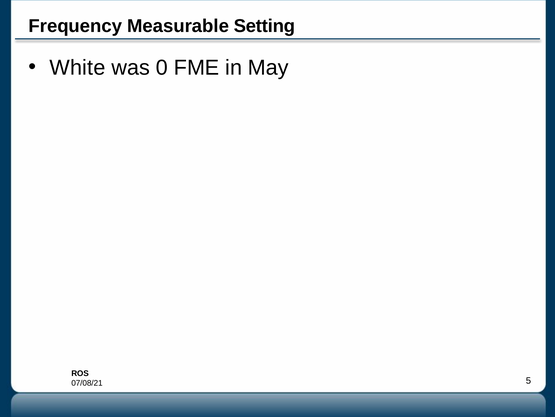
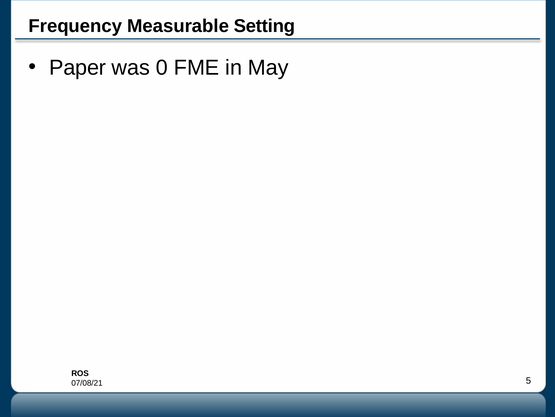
White: White -> Paper (78, 67)
